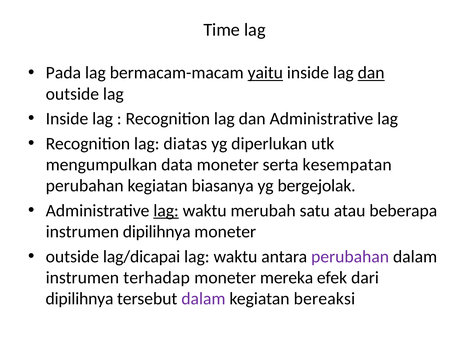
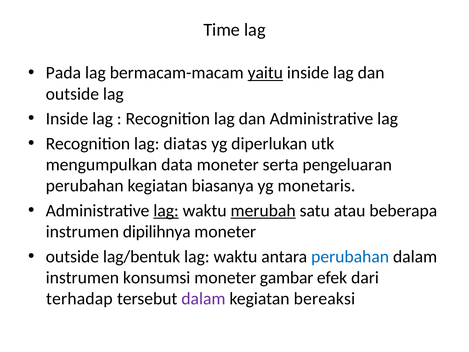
dan underline: present -> none (371, 73)
kesempatan: kesempatan -> pengeluaran (347, 165)
bergejolak: bergejolak -> monetaris (316, 186)
merubah underline: none -> present (263, 210)
lag/dicapai: lag/dicapai -> lag/bentuk (142, 256)
perubahan colour: purple -> blue (350, 256)
terhadap: terhadap -> konsumsi (157, 277)
mereka: mereka -> gambar (287, 277)
dipilihnya: dipilihnya -> terhadap (79, 299)
